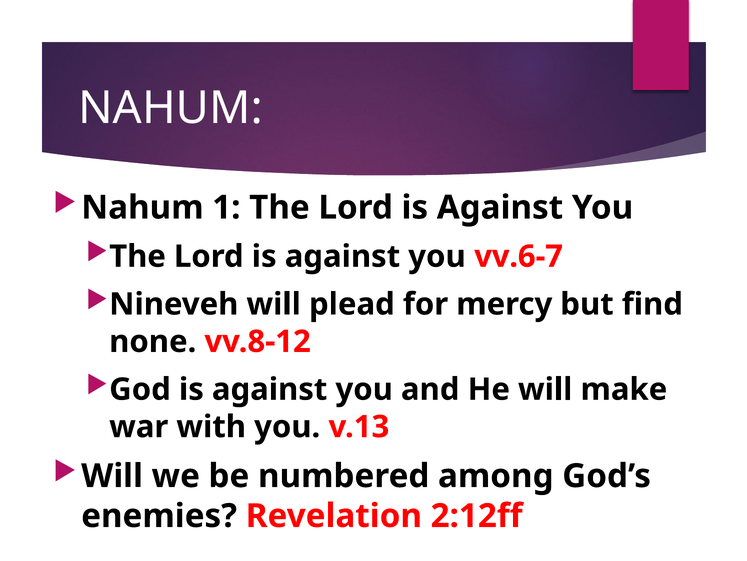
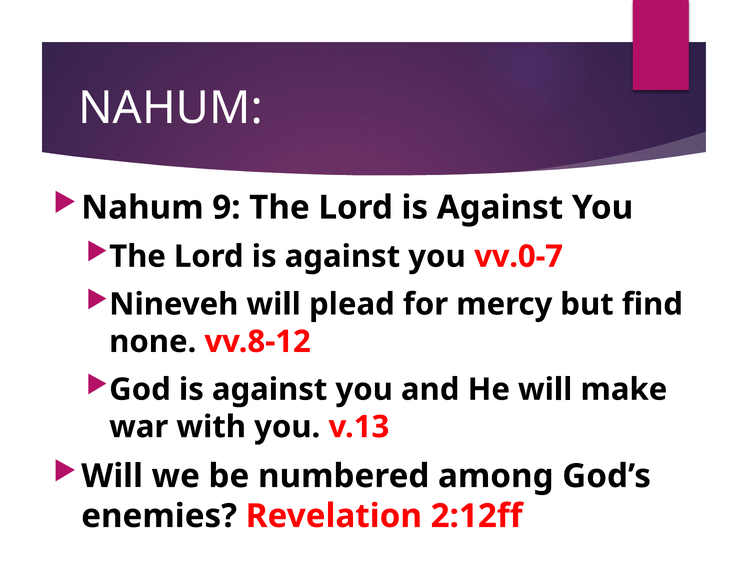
1: 1 -> 9 (226, 207)
vv.6-7: vv.6-7 -> vv.0-7 (519, 256)
